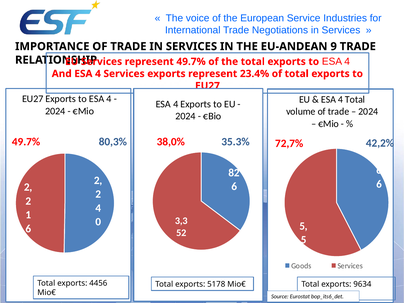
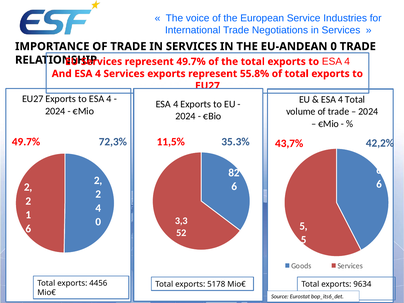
EU-ANDEAN 9: 9 -> 0 (334, 46)
23.4%: 23.4% -> 55.8% (255, 74)
80,3%: 80,3% -> 72,3% (113, 142)
38,0%: 38,0% -> 11,5% (171, 142)
72,7%: 72,7% -> 43,7% (289, 143)
